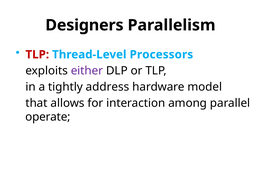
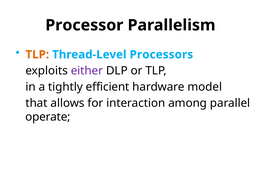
Designers: Designers -> Processor (84, 25)
TLP colour: red -> orange (37, 55)
address: address -> efficient (108, 87)
